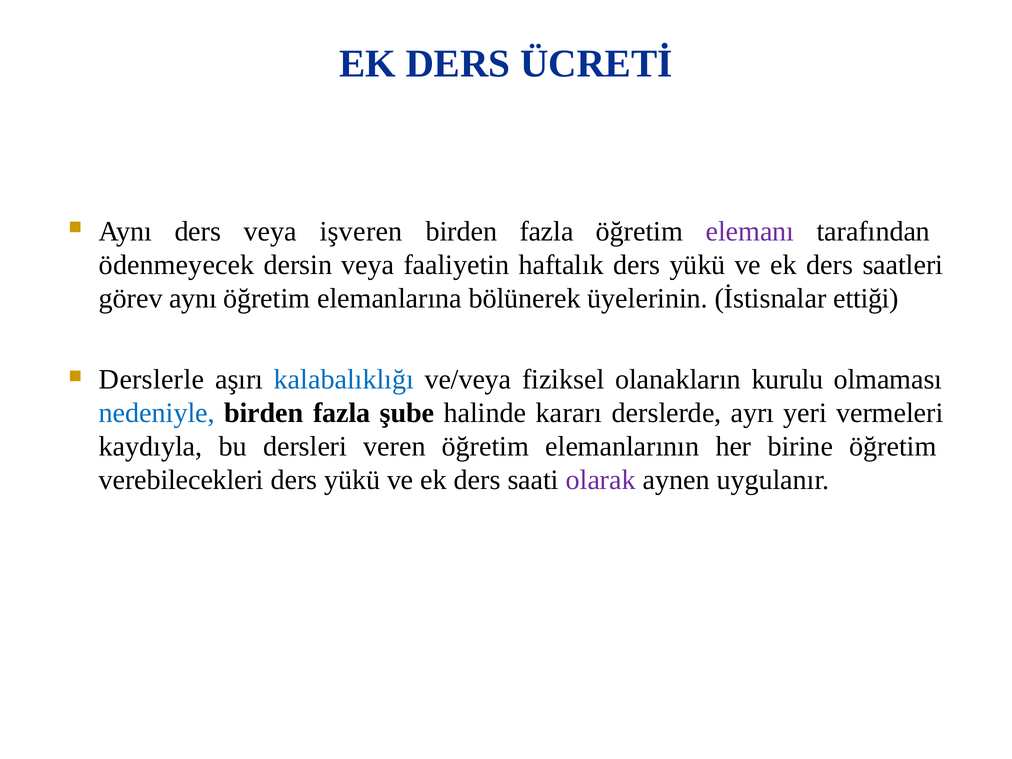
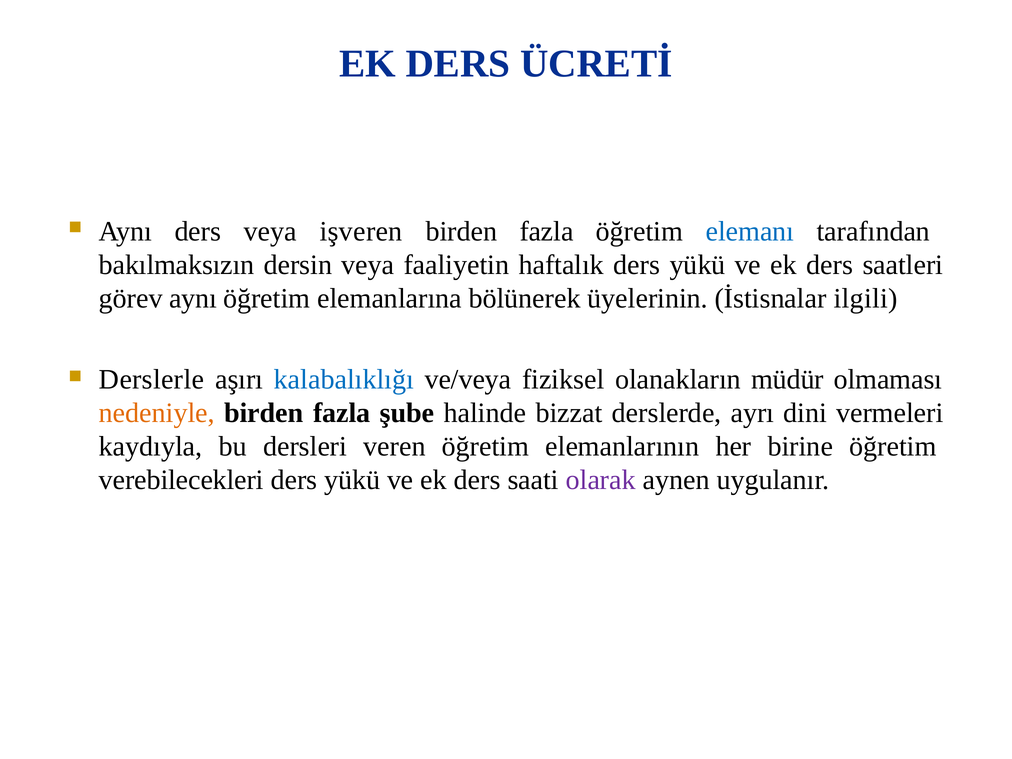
elemanı colour: purple -> blue (750, 232)
ödenmeyecek: ödenmeyecek -> bakılmaksızın (177, 265)
ettiği: ettiği -> ilgili (866, 299)
kurulu: kurulu -> müdür (788, 380)
nedeniyle colour: blue -> orange (157, 413)
kararı: kararı -> bizzat (569, 413)
yeri: yeri -> dini (805, 413)
